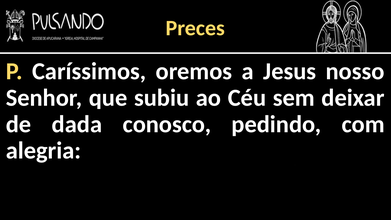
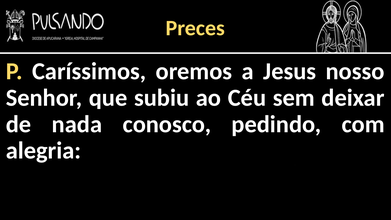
dada: dada -> nada (77, 124)
